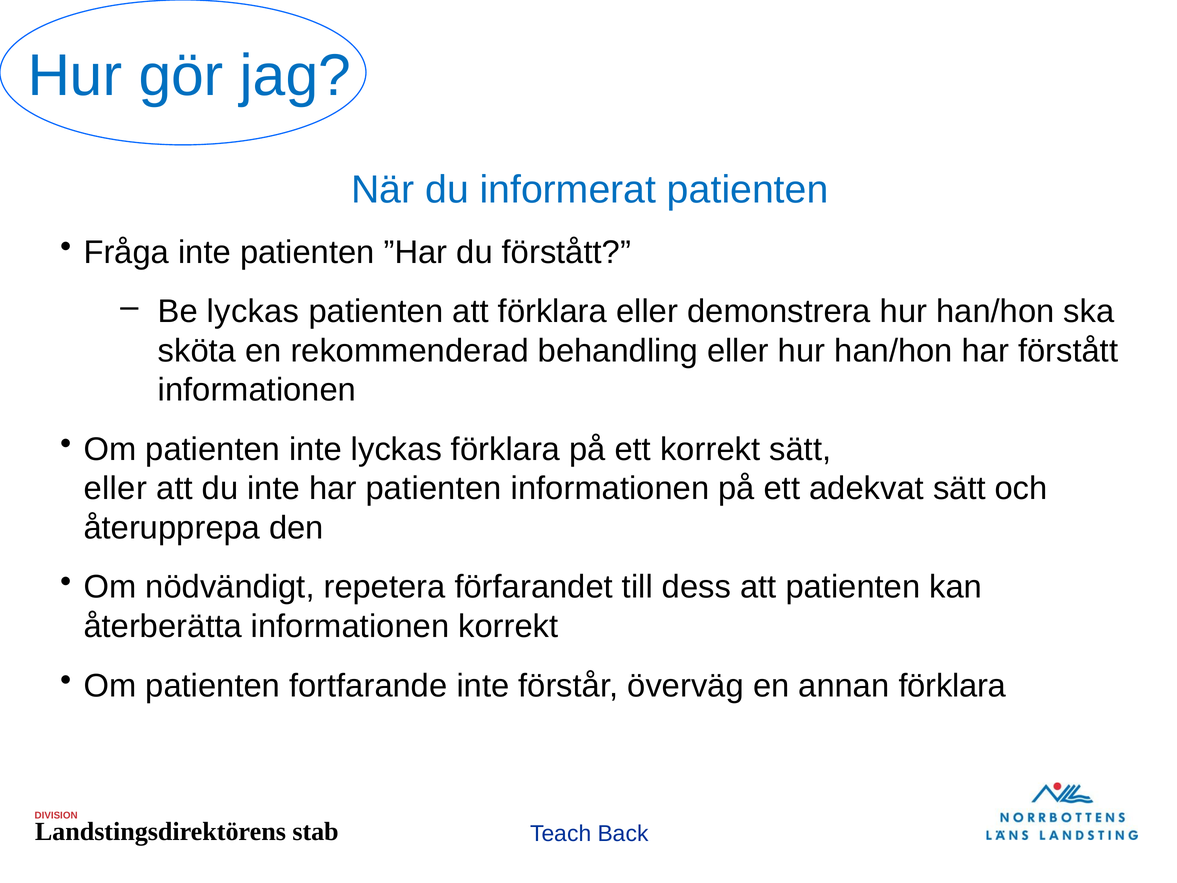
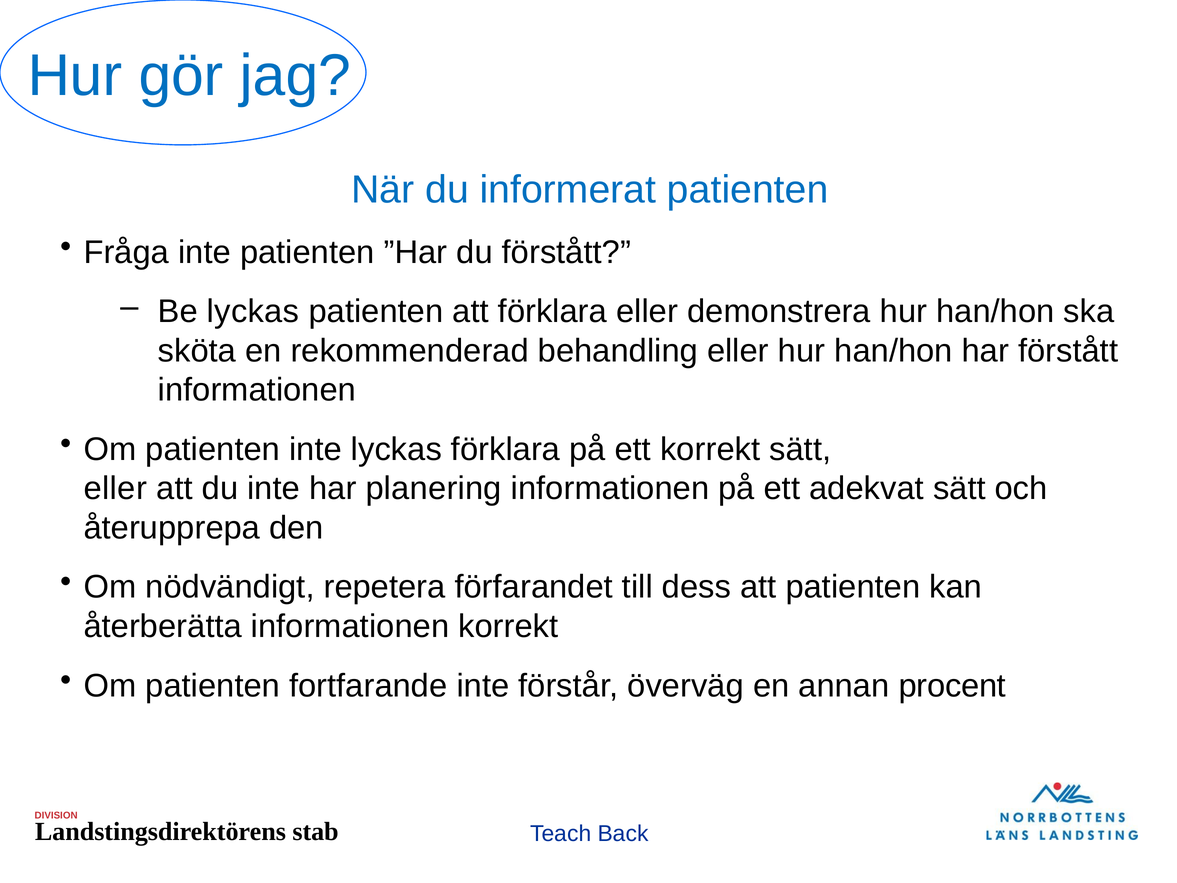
har patienten: patienten -> planering (434, 489)
annan förklara: förklara -> procent (952, 686)
